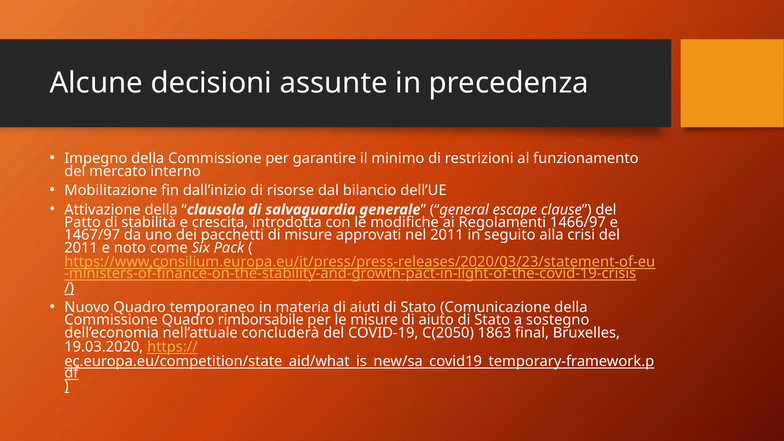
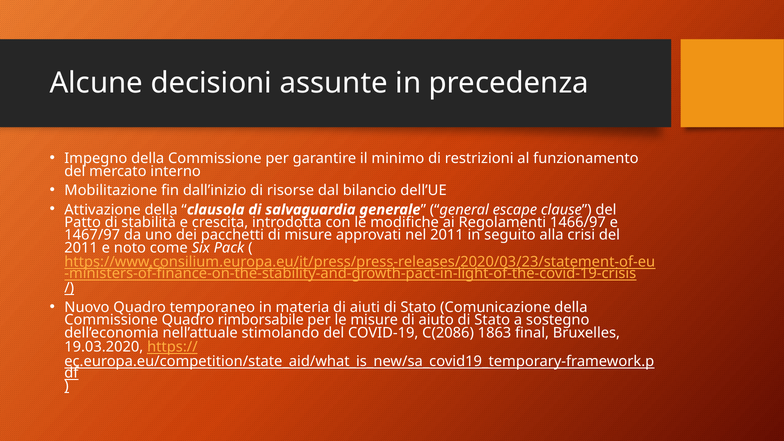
concluderà: concluderà -> stimolando (280, 333)
C(2050: C(2050 -> C(2086 (448, 333)
